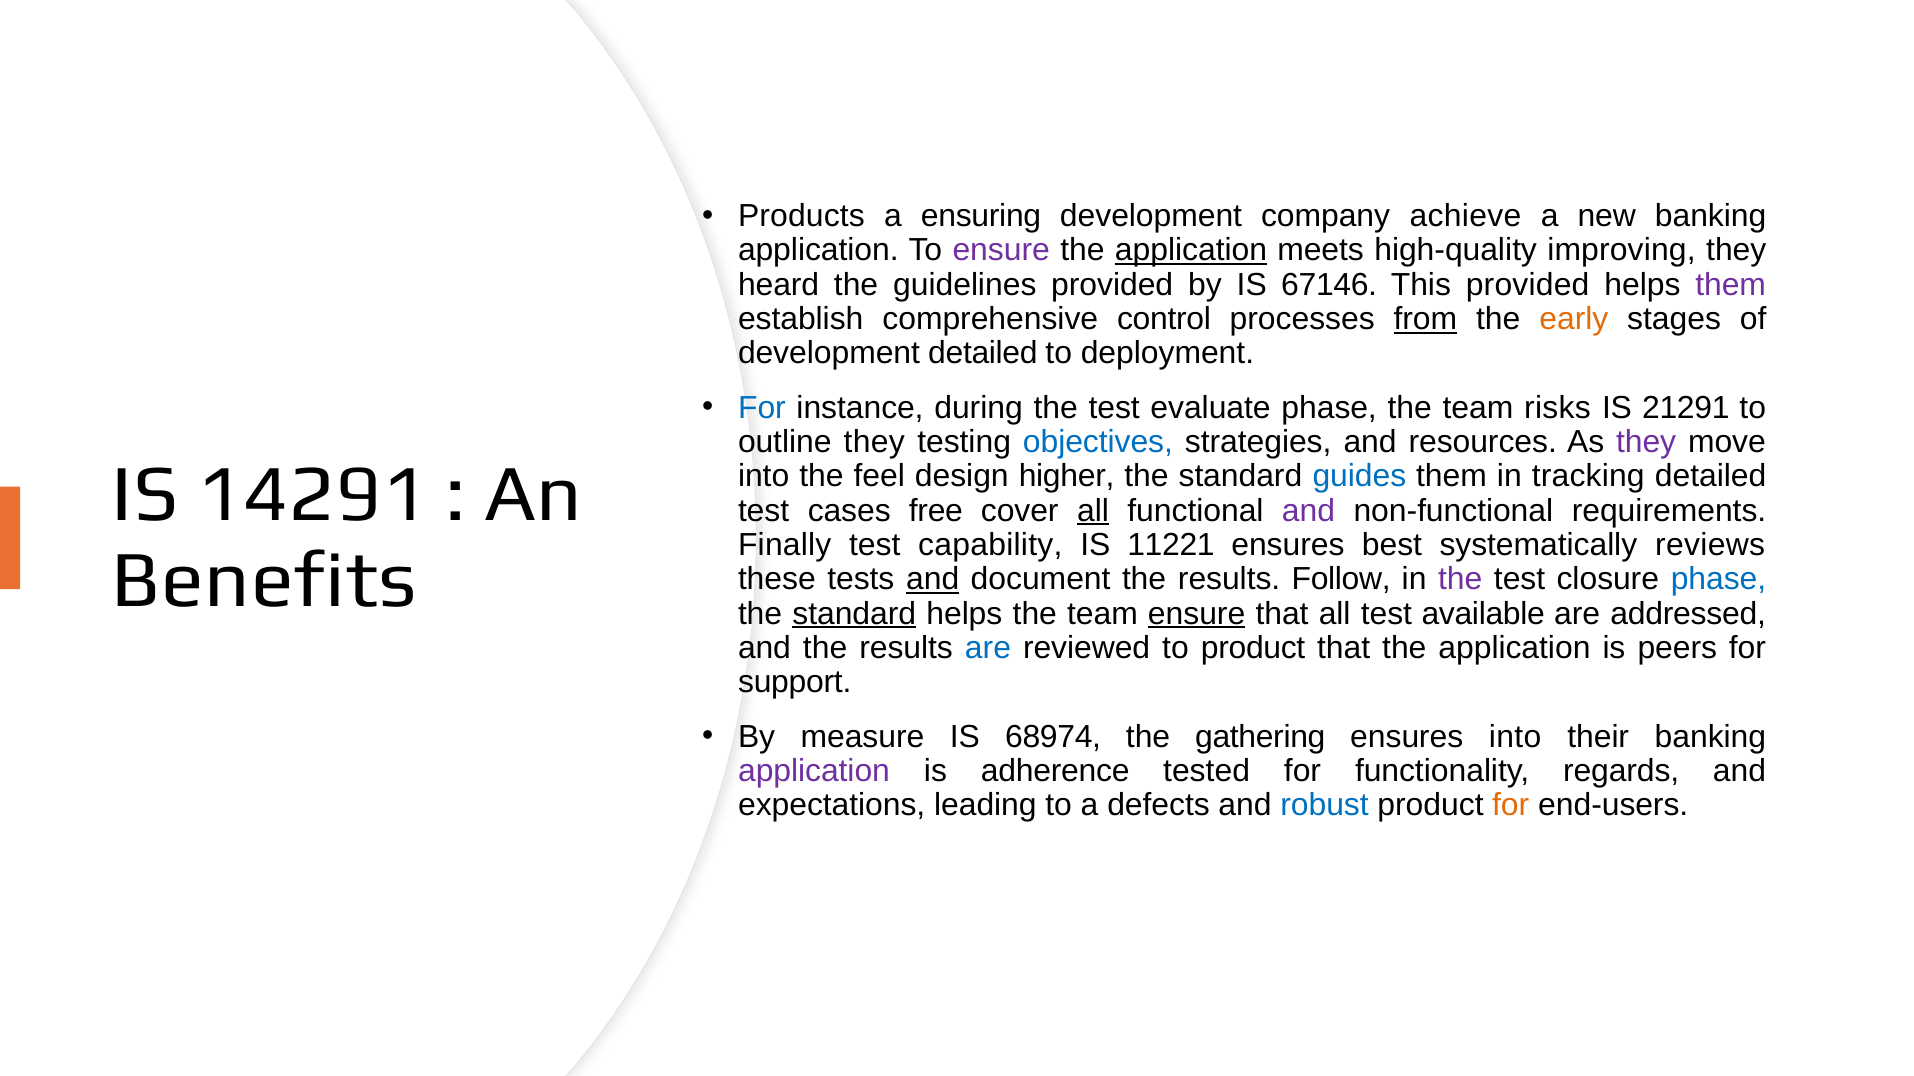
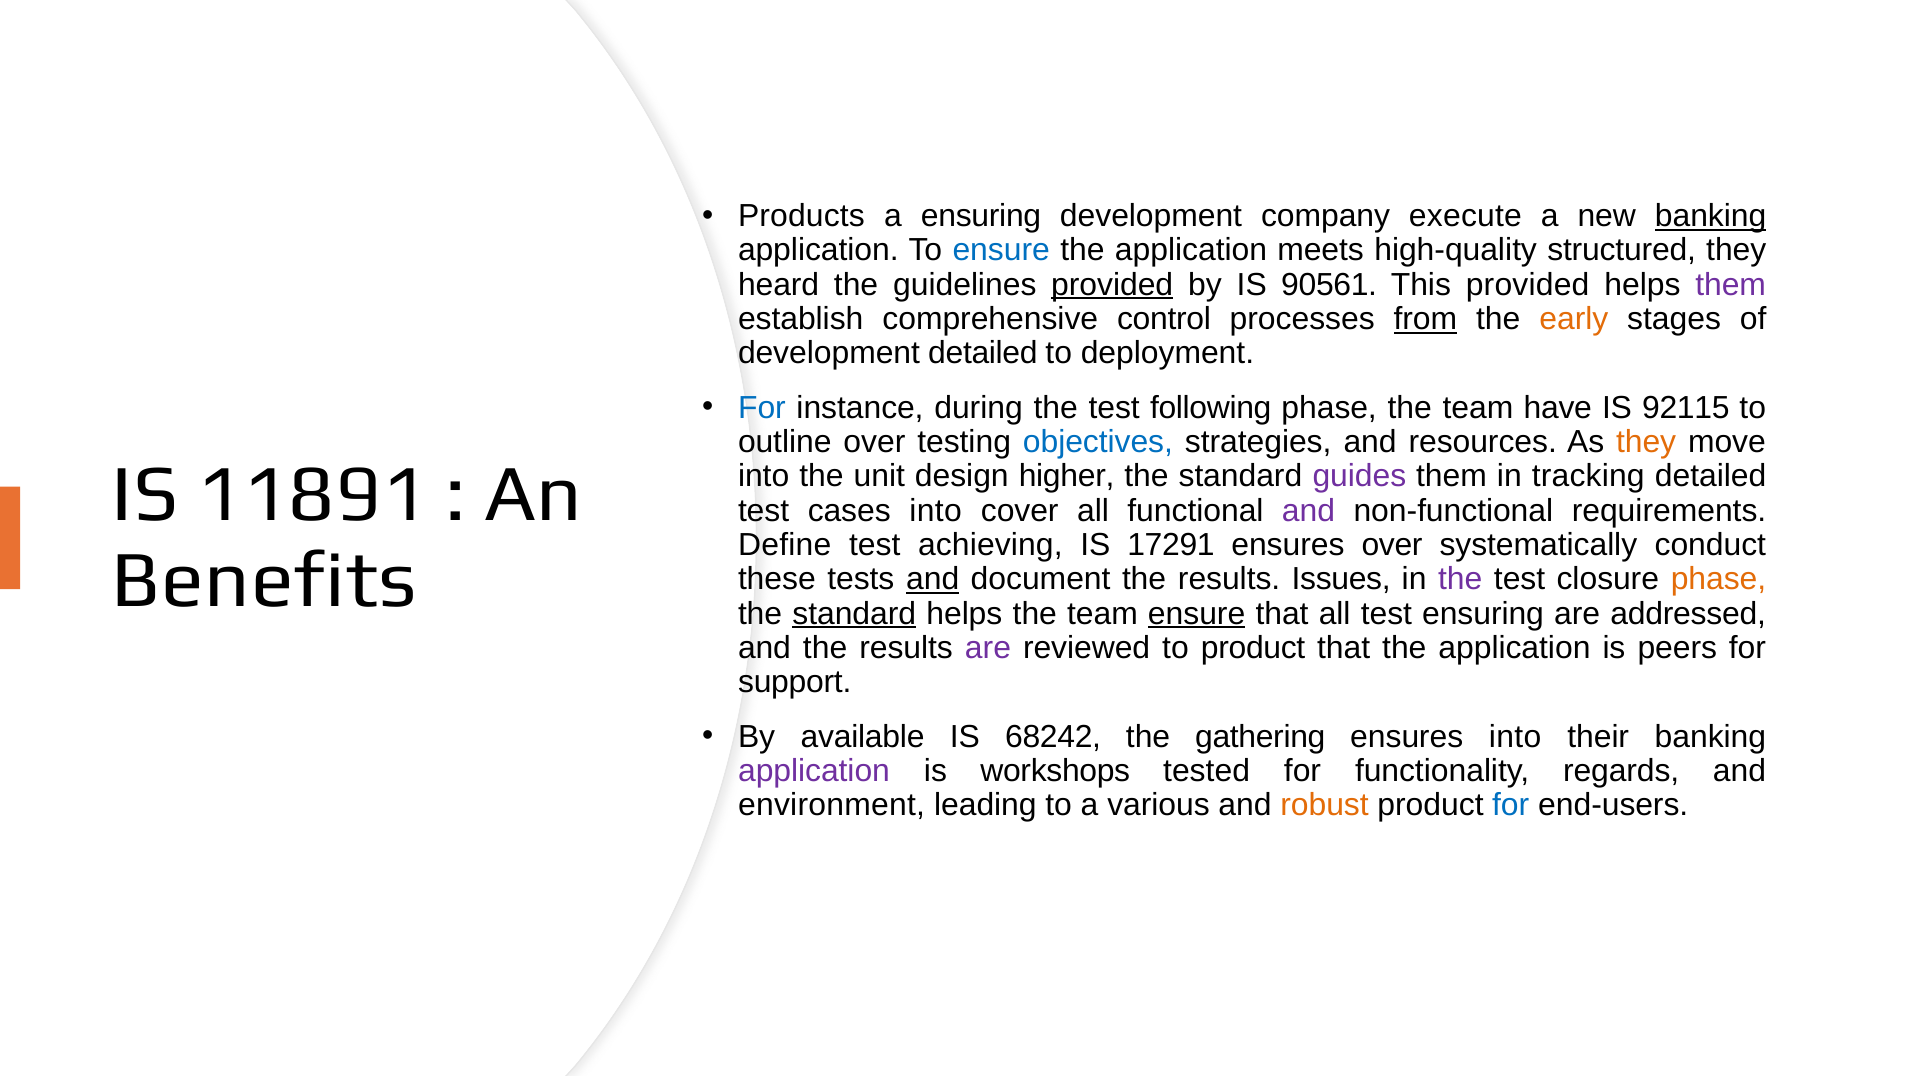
achieve: achieve -> execute (1465, 216)
banking underline: none -> present (1711, 216)
ensure colour: purple -> blue (1001, 250)
application underline: present -> none (1191, 250)
improving: improving -> structured (1622, 250)
provided underline: none -> present (1112, 285)
67146: 67146 -> 90561 (1329, 285)
evaluate: evaluate -> following (1211, 408)
risks: risks -> have (1558, 408)
21291: 21291 -> 92115 (1686, 408)
outline they: they -> over (874, 442)
they colour: purple -> orange (1646, 442)
14291: 14291 -> 11891 (312, 494)
feel: feel -> unit (879, 477)
guides colour: blue -> purple (1359, 477)
cases free: free -> into (936, 511)
all underline: present -> none (1093, 511)
Finally: Finally -> Define (785, 545)
capability: capability -> achieving (990, 545)
11221: 11221 -> 17291 (1171, 545)
ensures best: best -> over (1392, 545)
reviews: reviews -> conduct (1710, 545)
Follow: Follow -> Issues (1341, 580)
phase colour: blue -> orange (1718, 580)
test available: available -> ensuring (1483, 614)
are colour: blue -> purple (988, 648)
measure: measure -> available (863, 737)
68974: 68974 -> 68242 (1053, 737)
adherence: adherence -> workshops (1055, 771)
expectations: expectations -> environment (832, 806)
defects: defects -> various (1159, 806)
robust colour: blue -> orange (1324, 806)
for colour: orange -> blue (1511, 806)
